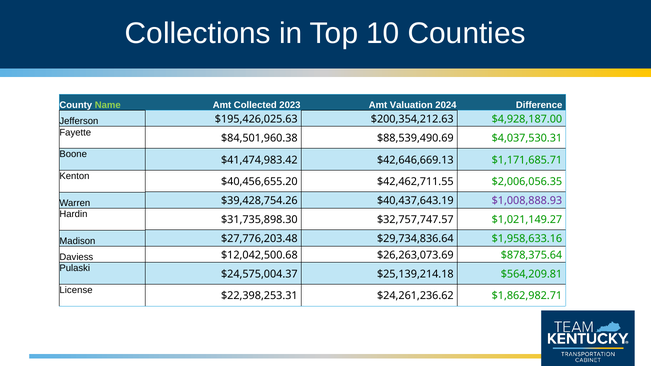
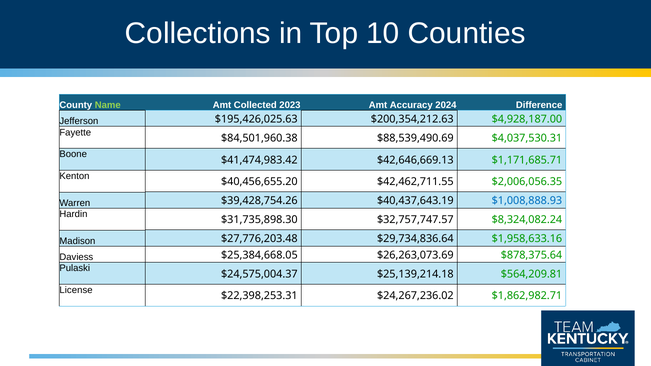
Valuation: Valuation -> Accuracy (411, 105)
$1,008,888.93 colour: purple -> blue (527, 201)
$1,021,149.27: $1,021,149.27 -> $8,324,082.24 (527, 220)
$12,042,500.68: $12,042,500.68 -> $25,384,668.05 (259, 255)
$24,261,236.62: $24,261,236.62 -> $24,267,236.02 (415, 296)
